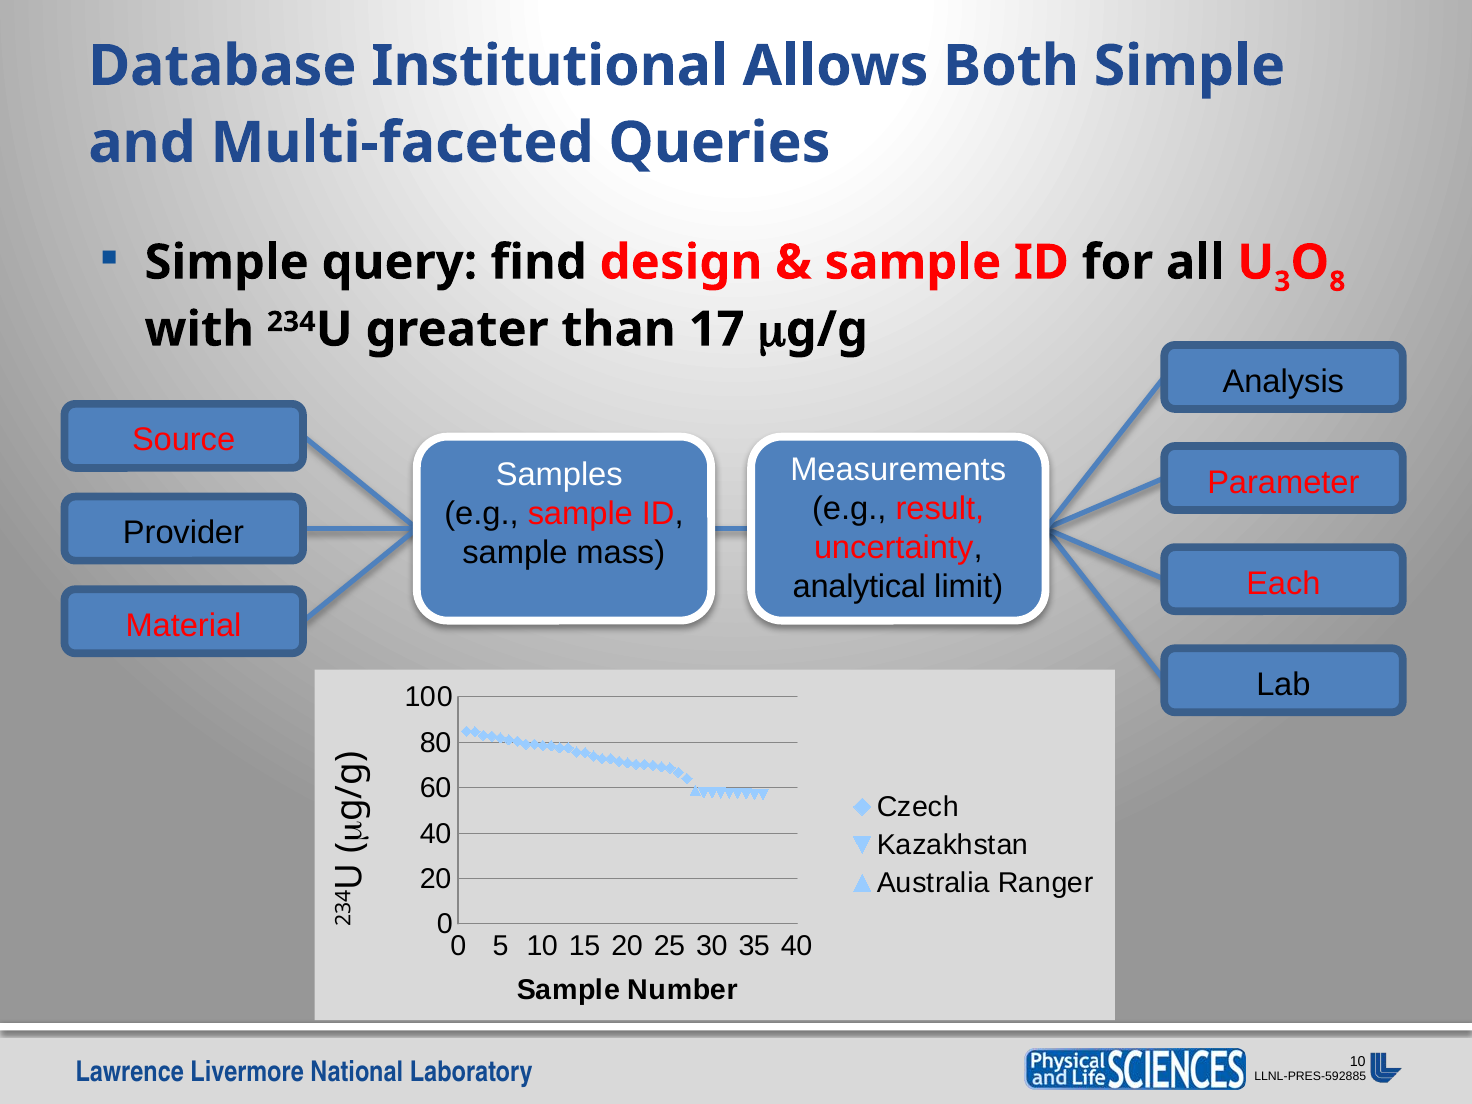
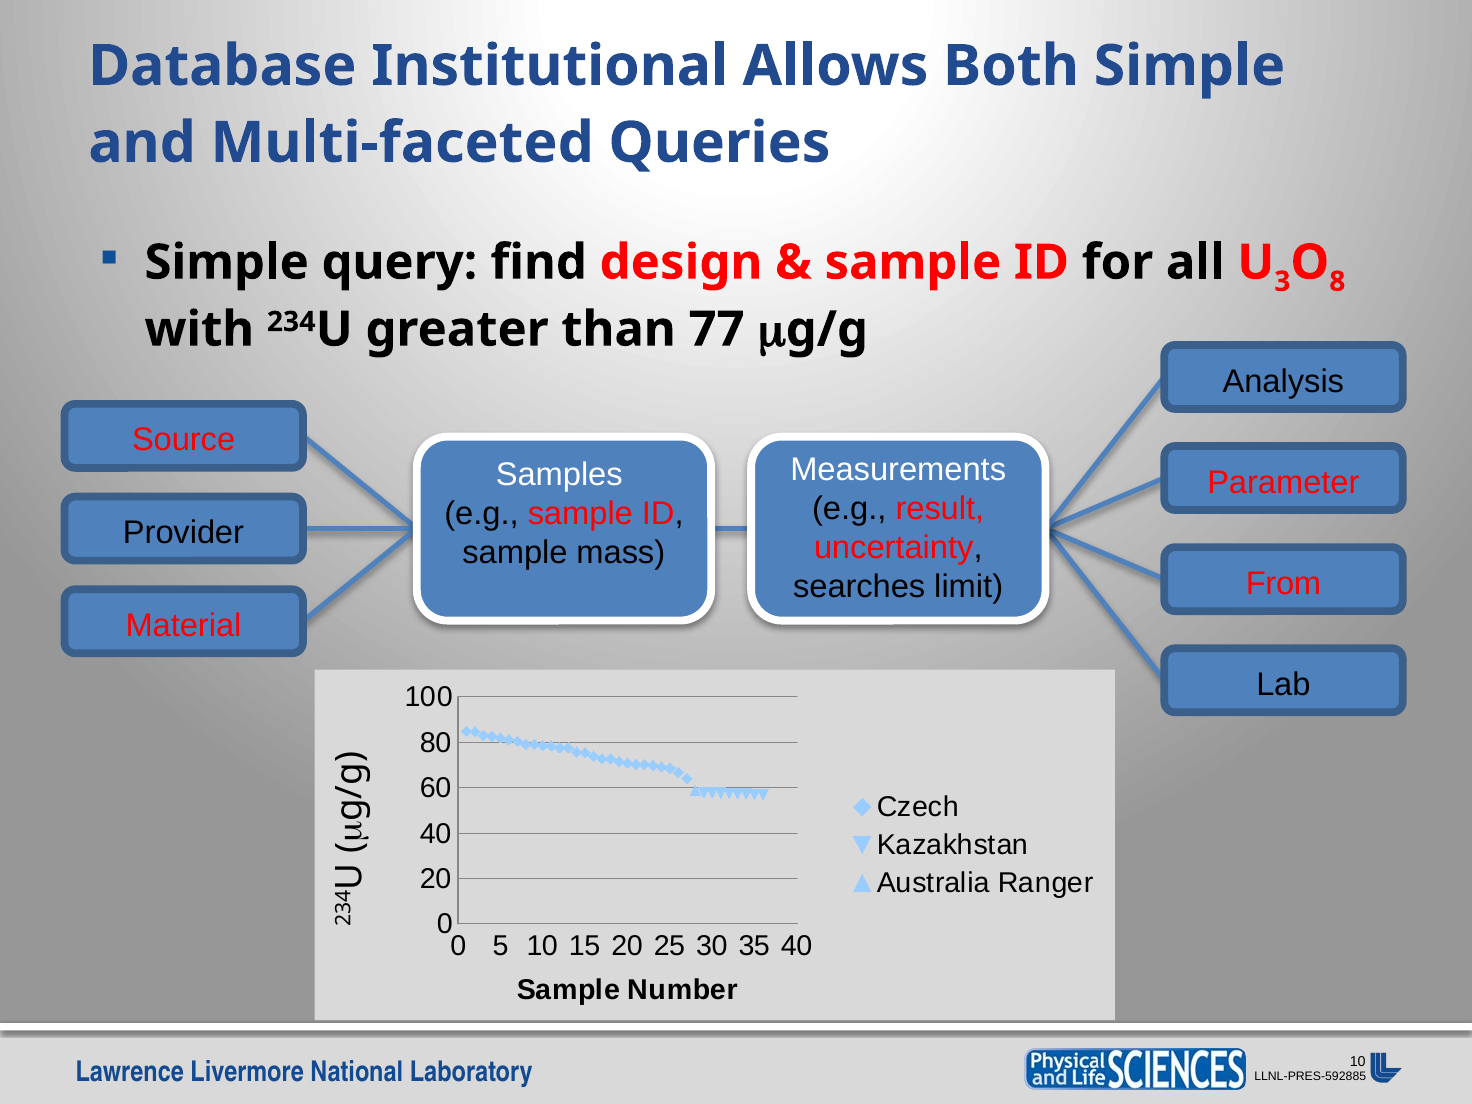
17: 17 -> 77 (717, 329)
Each: Each -> From (1284, 583)
analytical: analytical -> searches (859, 587)
